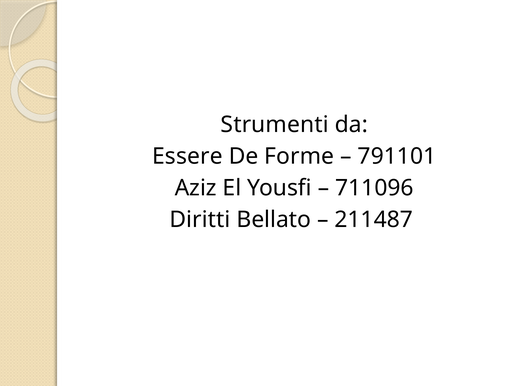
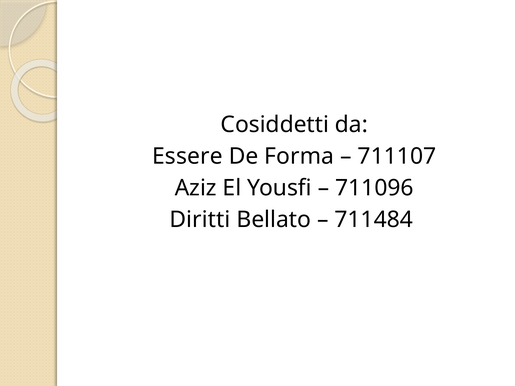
Strumenti: Strumenti -> Cosiddetti (275, 125)
Forme: Forme -> Forma (299, 156)
791101: 791101 -> 711107 (397, 156)
211487: 211487 -> 711484 (374, 220)
